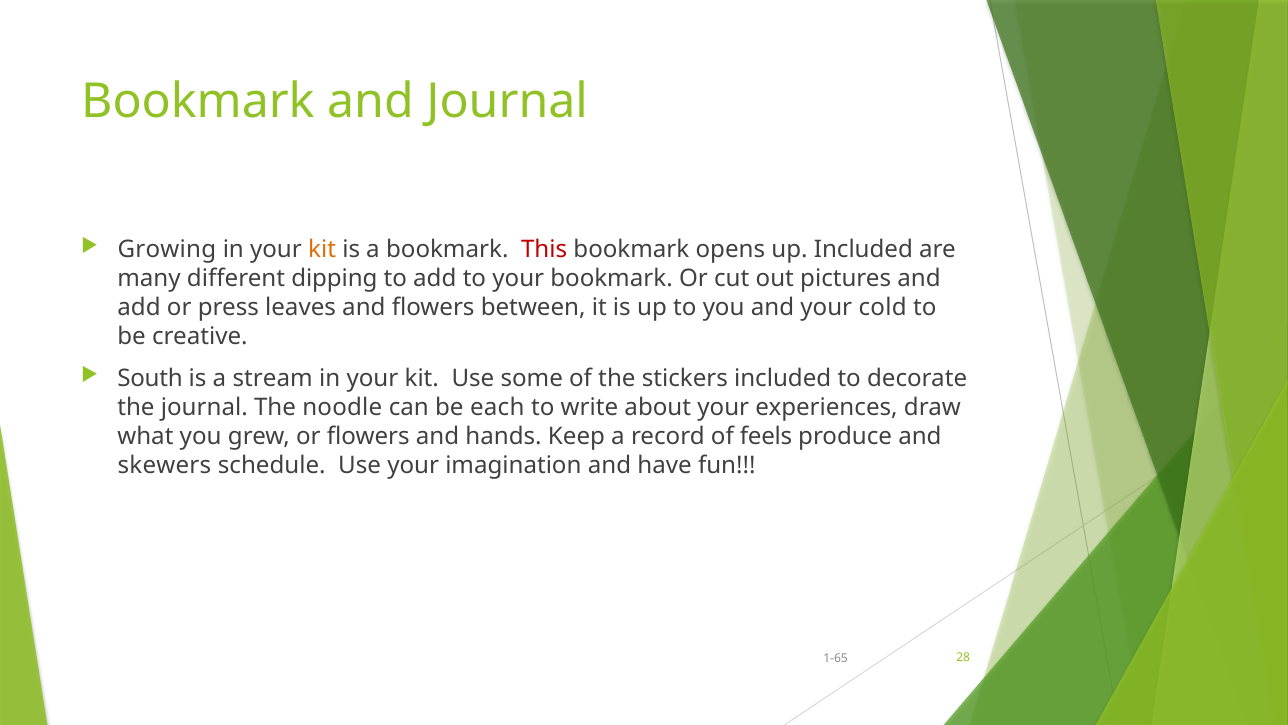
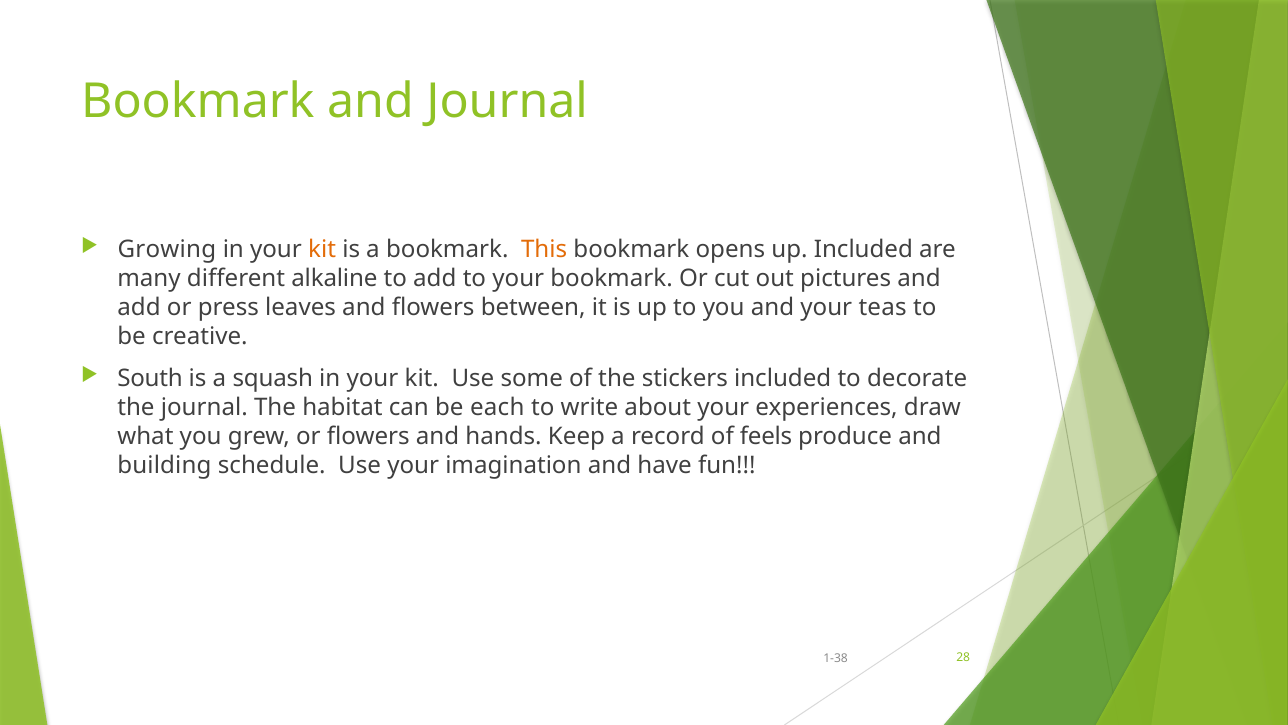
This colour: red -> orange (544, 249)
dipping: dipping -> alkaline (334, 278)
cold: cold -> teas (883, 307)
stream: stream -> squash (273, 379)
noodle: noodle -> habitat (342, 408)
skewers: skewers -> building (164, 466)
1-65: 1-65 -> 1-38 (836, 658)
